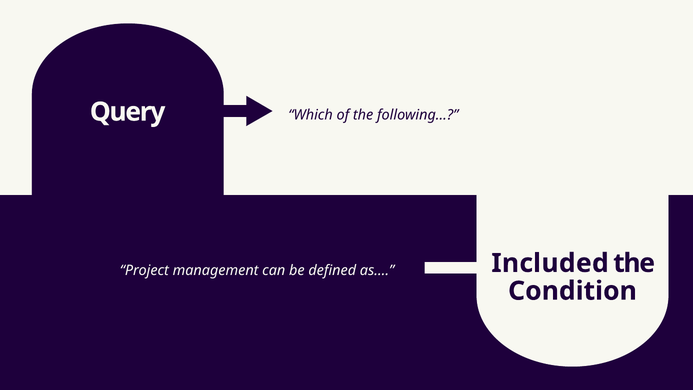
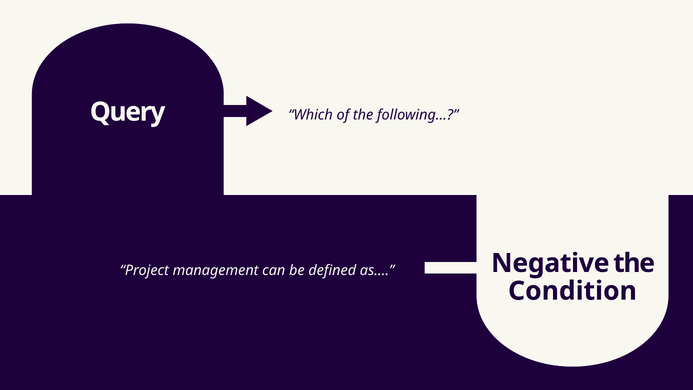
Included: Included -> Negative (550, 263)
